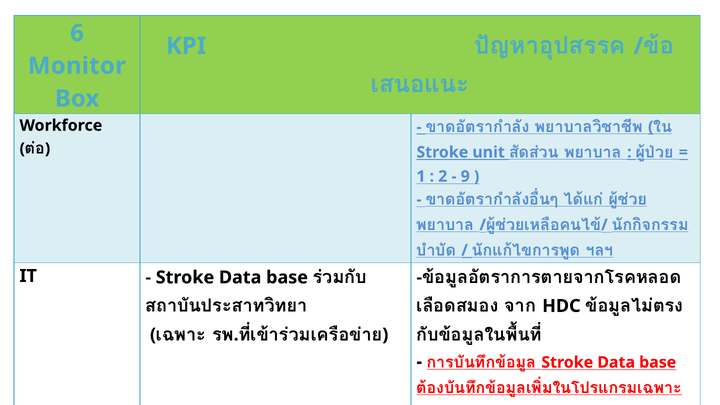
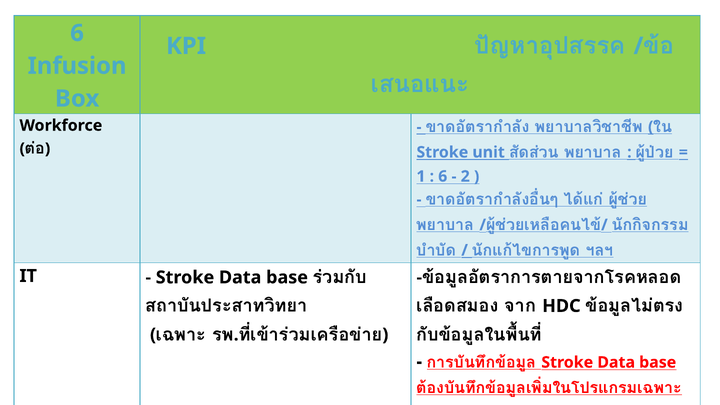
Monitor: Monitor -> Infusion (77, 66)
2: 2 -> 6 (443, 176)
9: 9 -> 2 (465, 176)
